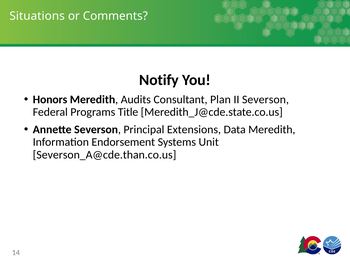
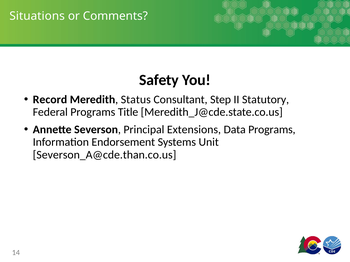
Notify: Notify -> Safety (159, 80)
Honors: Honors -> Record (50, 100)
Audits: Audits -> Status (136, 100)
Plan: Plan -> Step (221, 100)
II Severson: Severson -> Statutory (266, 100)
Data Meredith: Meredith -> Programs (272, 130)
